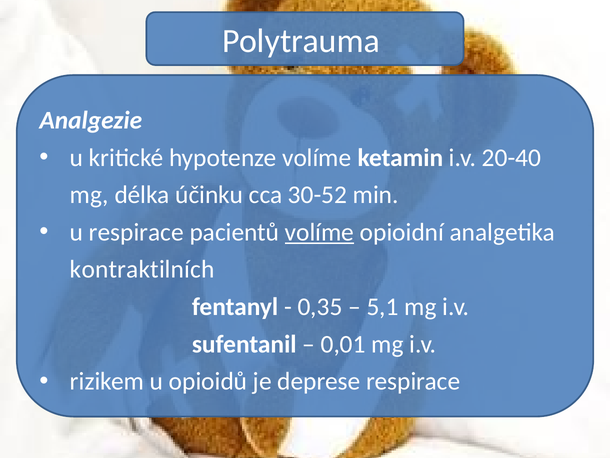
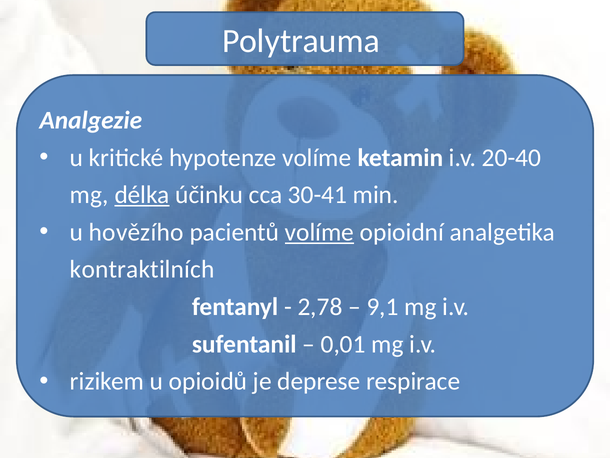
délka underline: none -> present (142, 195)
30-52: 30-52 -> 30-41 (318, 195)
u respirace: respirace -> hovězího (136, 232)
0,35: 0,35 -> 2,78 (320, 307)
5,1: 5,1 -> 9,1 (383, 307)
